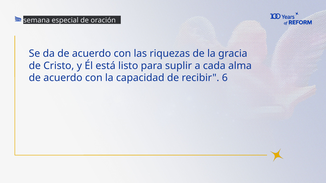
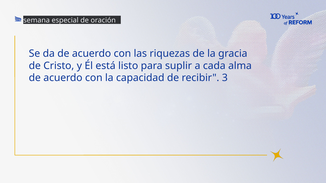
6: 6 -> 3 (225, 78)
